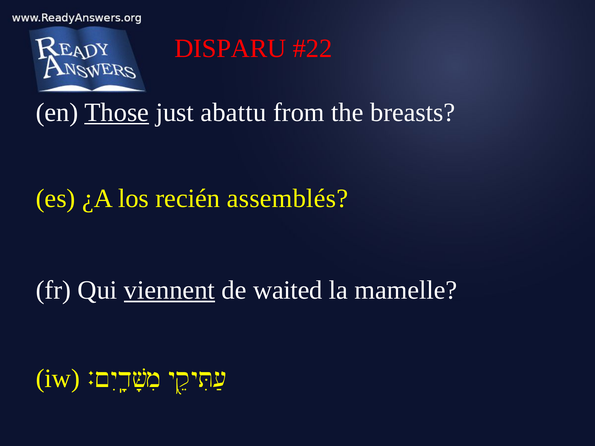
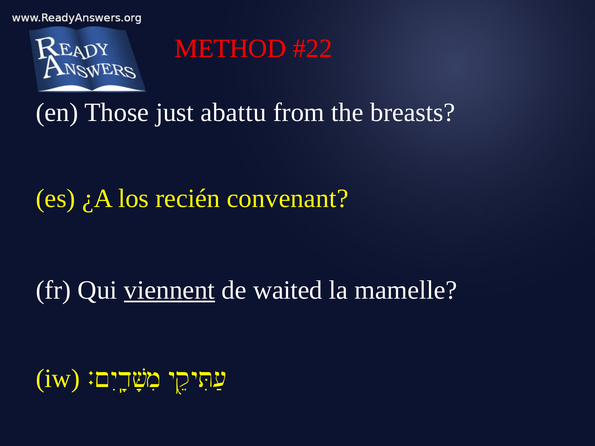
DISPARU: DISPARU -> METHOD (230, 48)
Those underline: present -> none (117, 112)
assemblés: assemblés -> convenant (288, 199)
